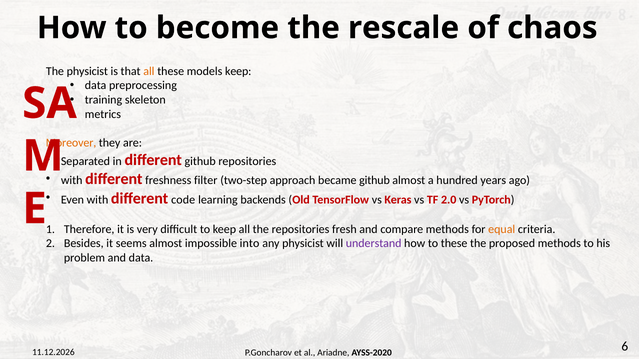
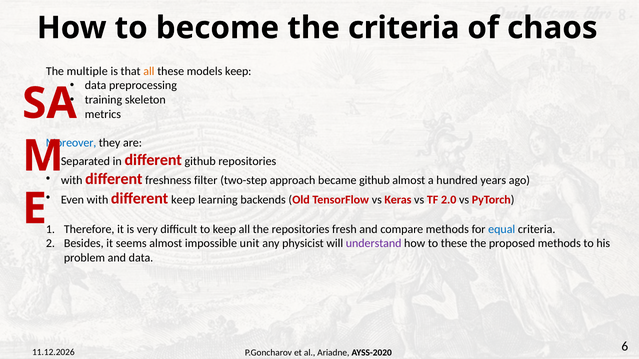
the rescale: rescale -> criteria (404, 28)
The physicist: physicist -> multiple (87, 71)
Moreover colour: orange -> blue (71, 143)
different code: code -> keep (183, 200)
equal colour: orange -> blue (502, 229)
into: into -> unit (250, 244)
